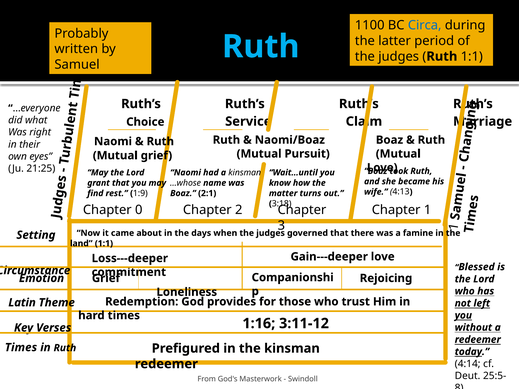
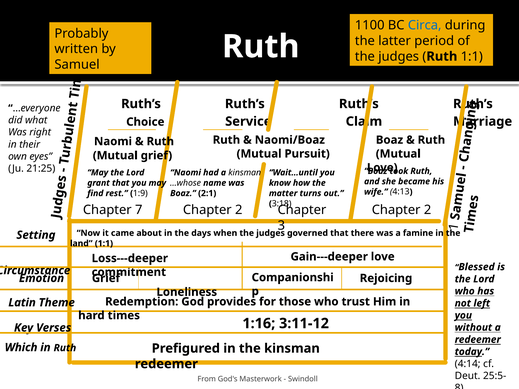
Ruth colour: light blue -> white (261, 47)
0: 0 -> 7 (139, 210)
1: 1 -> 2 (428, 210)
Times: Times -> Which (21, 348)
